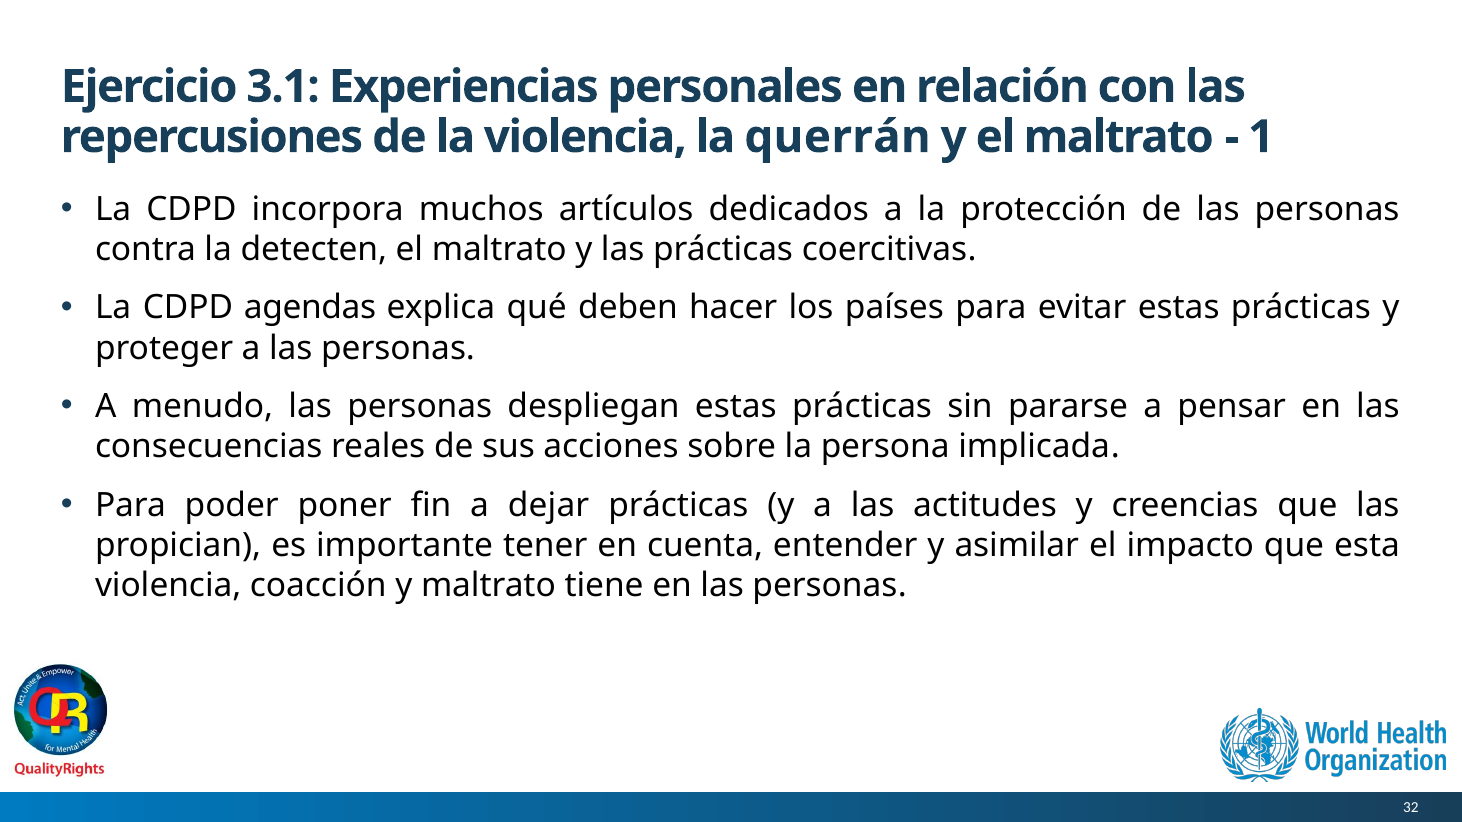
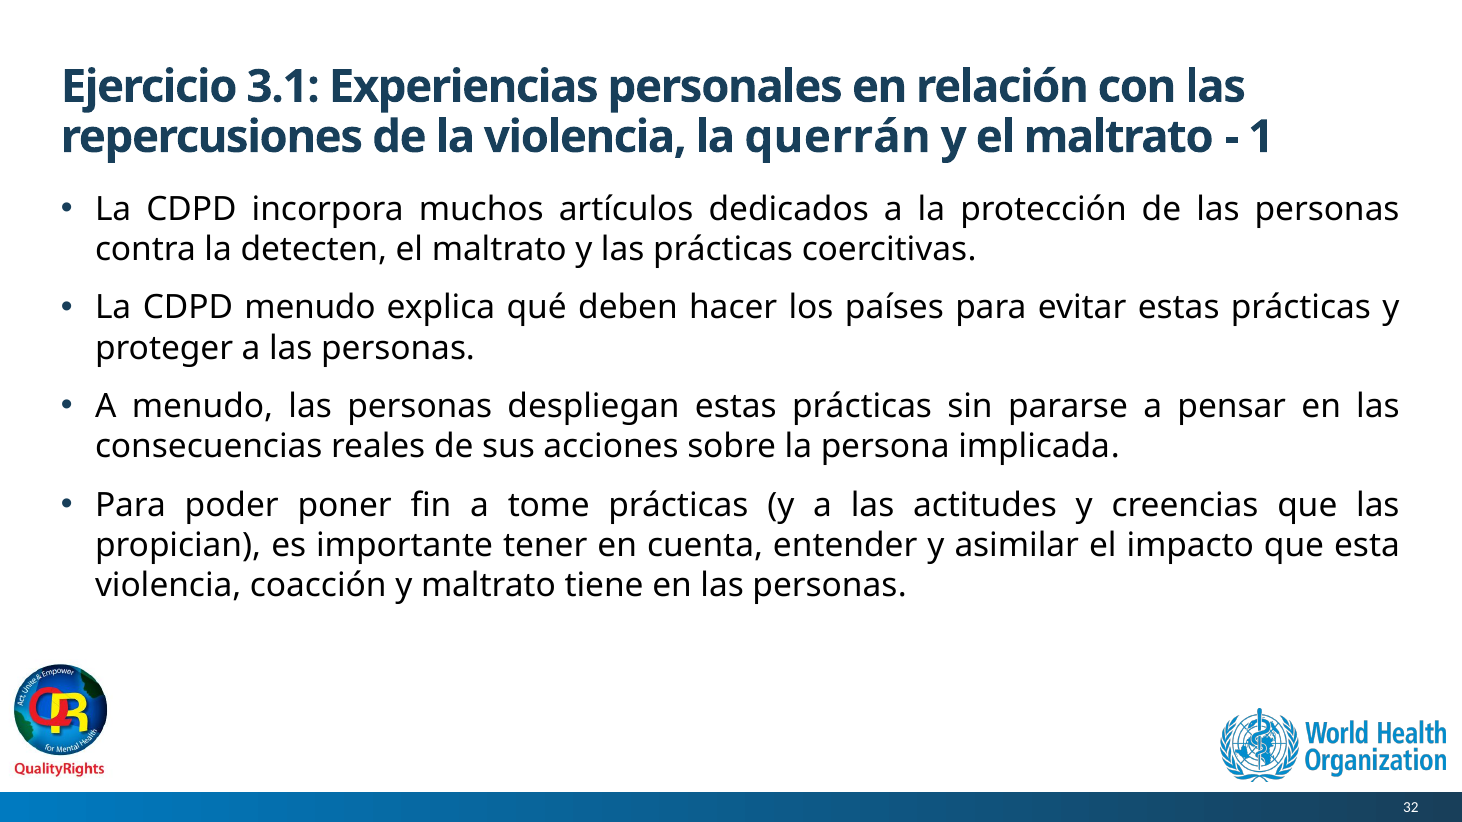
CDPD agendas: agendas -> menudo (310, 308)
dejar: dejar -> tome (549, 505)
